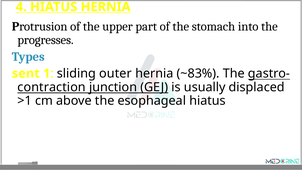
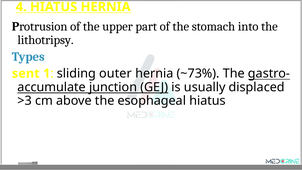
progresses: progresses -> lithotripsy (45, 40)
~83%: ~83% -> ~73% (198, 73)
contraction: contraction -> accumulate (52, 87)
>1: >1 -> >3 (25, 101)
